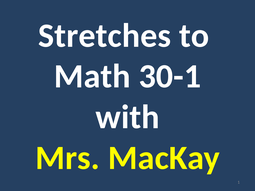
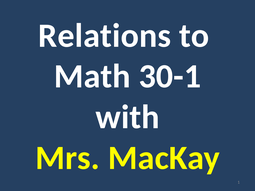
Stretches: Stretches -> Relations (105, 36)
